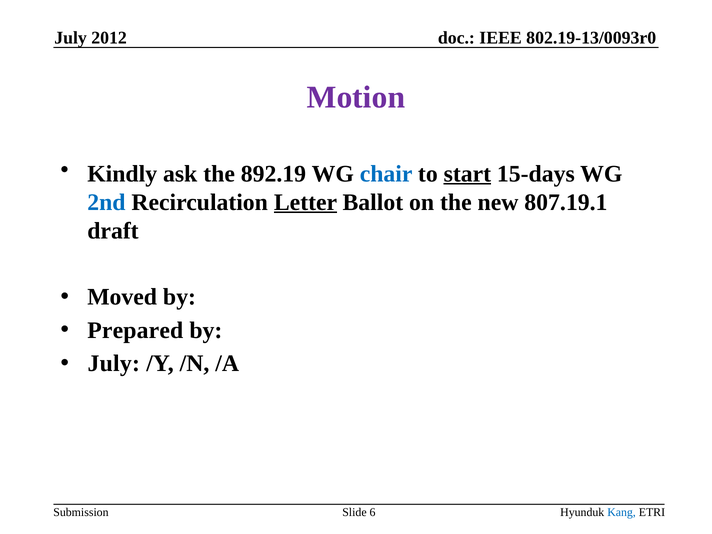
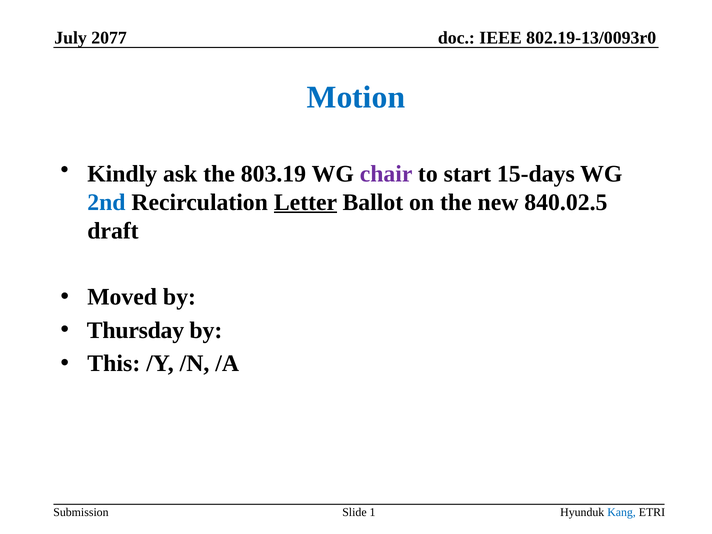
2012: 2012 -> 2077 (109, 38)
Motion colour: purple -> blue (356, 97)
892.19: 892.19 -> 803.19 (273, 174)
chair colour: blue -> purple (386, 174)
start underline: present -> none (467, 174)
807.19.1: 807.19.1 -> 840.02.5 (566, 202)
Prepared: Prepared -> Thursday (135, 330)
July: July -> This (114, 364)
6: 6 -> 1 (373, 512)
